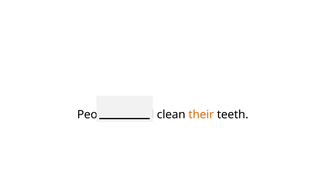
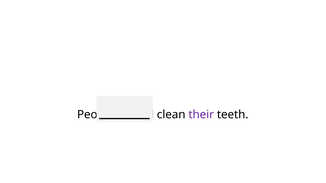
their colour: orange -> purple (201, 115)
